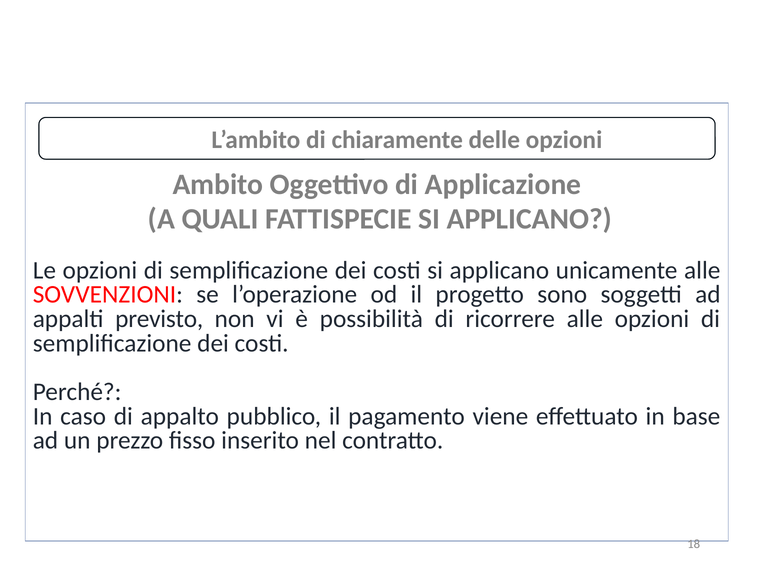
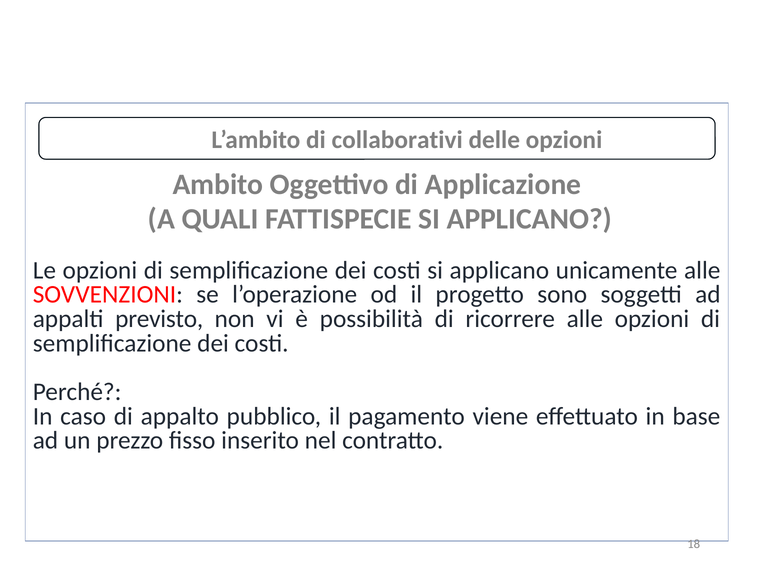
chiaramente: chiaramente -> collaborativi (397, 140)
